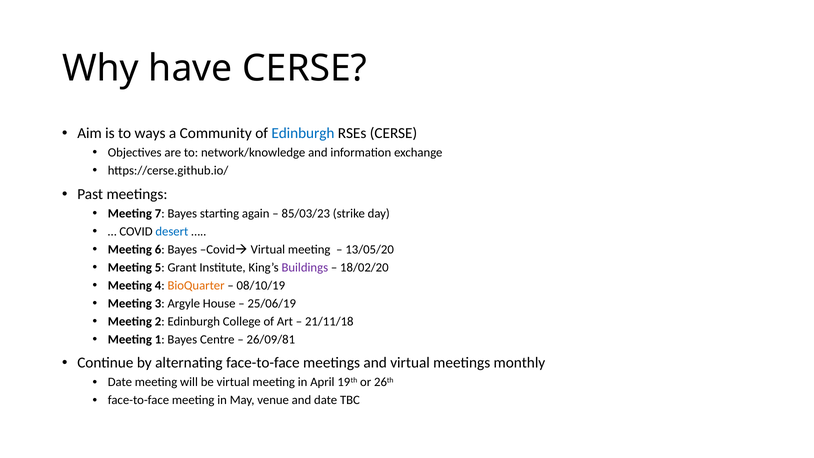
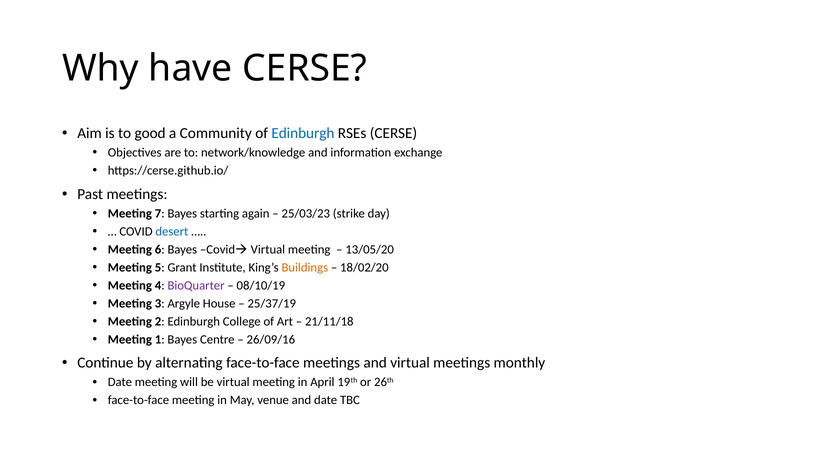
ways: ways -> good (150, 133)
85/03/23: 85/03/23 -> 25/03/23 (306, 213)
Buildings colour: purple -> orange (305, 267)
BioQuarter colour: orange -> purple (196, 285)
25/06/19: 25/06/19 -> 25/37/19 (272, 303)
26/09/81: 26/09/81 -> 26/09/16 (271, 339)
